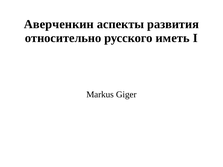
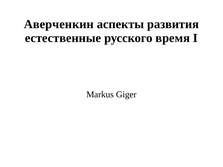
относительно: относительно -> естественные (63, 38)
иметь: иметь -> время (173, 38)
